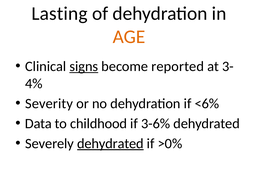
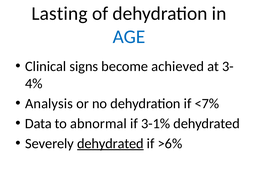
AGE colour: orange -> blue (129, 37)
signs underline: present -> none (84, 67)
reported: reported -> achieved (178, 67)
Severity: Severity -> Analysis (49, 104)
<6%: <6% -> <7% (207, 104)
childhood: childhood -> abnormal (98, 124)
3-6%: 3-6% -> 3-1% (156, 124)
>0%: >0% -> >6% (170, 144)
